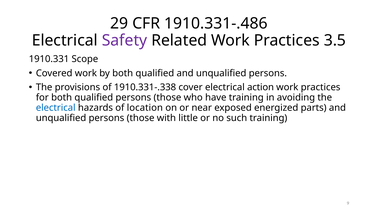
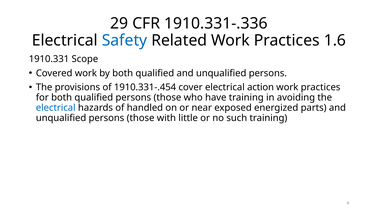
1910.331-.486: 1910.331-.486 -> 1910.331-.336 (216, 23)
Safety colour: purple -> blue (125, 40)
3.5: 3.5 -> 1.6 (335, 40)
1910.331-.338: 1910.331-.338 -> 1910.331-.454 (145, 87)
location: location -> handled (145, 108)
